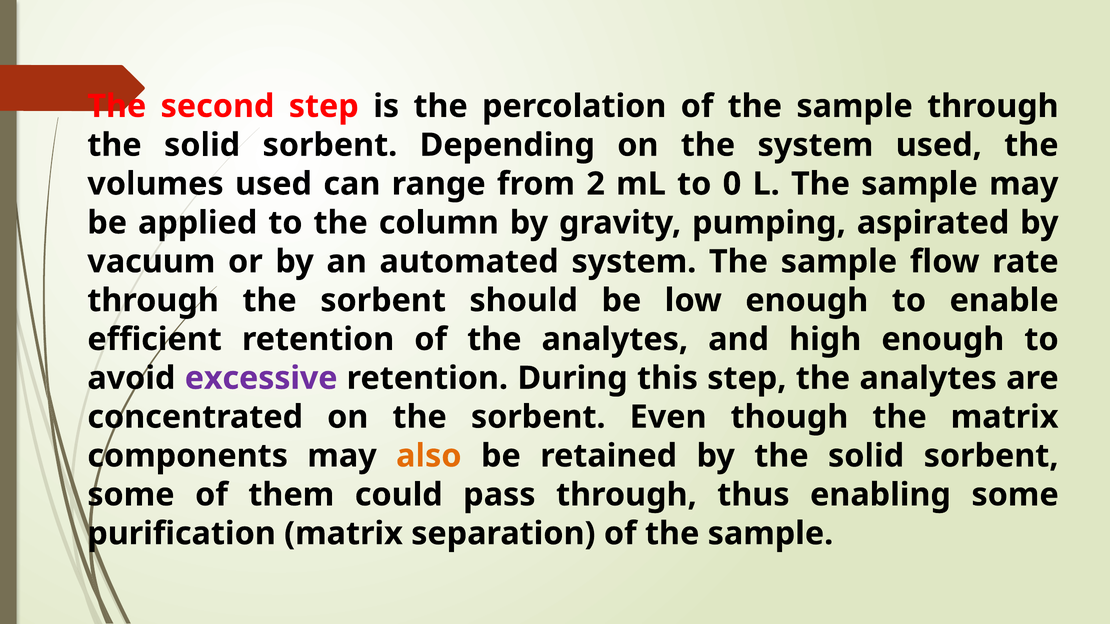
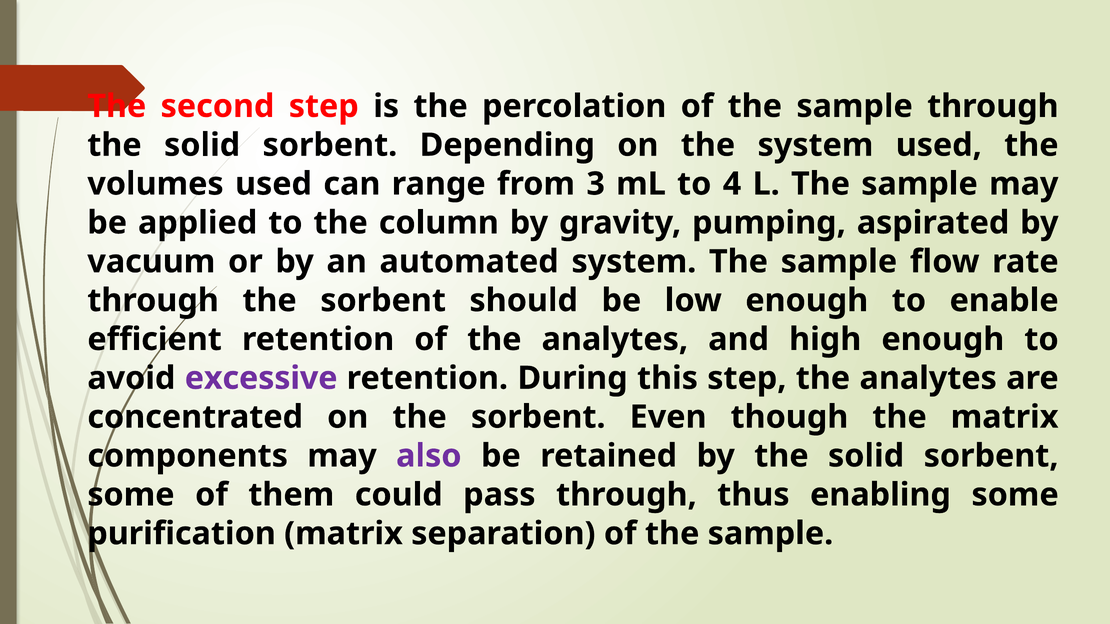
2: 2 -> 3 (596, 184)
0: 0 -> 4 (732, 184)
also colour: orange -> purple (429, 456)
